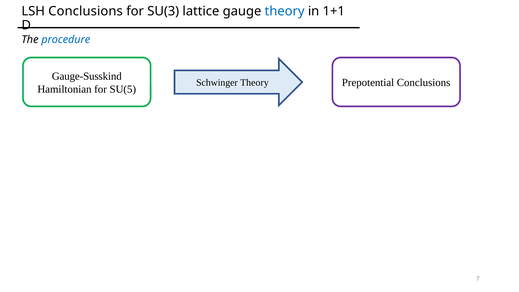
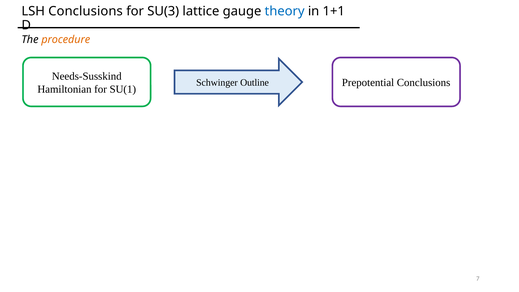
procedure colour: blue -> orange (66, 40)
Gauge-Susskind: Gauge-Susskind -> Needs-Susskind (87, 76)
Schwinger Theory: Theory -> Outline (255, 83)
SU(5: SU(5 -> SU(1 (123, 89)
